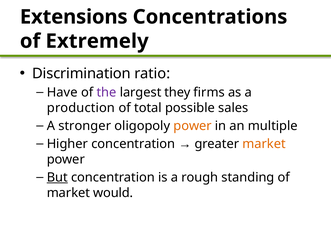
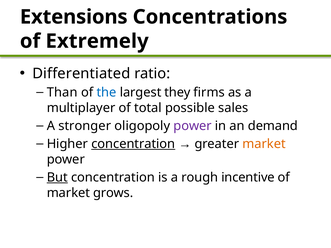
Discrimination: Discrimination -> Differentiated (81, 74)
Have: Have -> Than (62, 93)
the colour: purple -> blue (107, 93)
production: production -> multiplayer (81, 108)
power colour: orange -> purple (193, 126)
multiple: multiple -> demand (273, 126)
concentration underline: none -> present (133, 144)
standing: standing -> incentive (248, 178)
would: would -> grows (113, 193)
